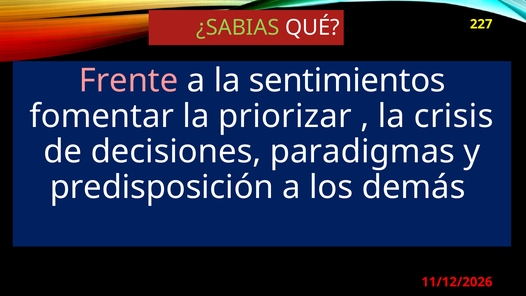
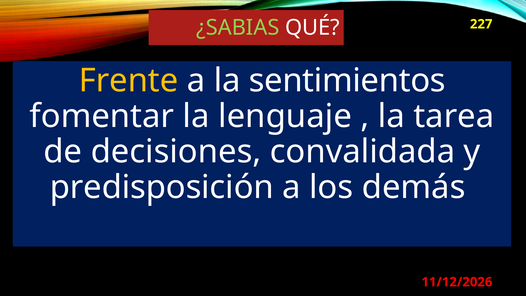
Frente colour: pink -> yellow (129, 81)
priorizar: priorizar -> lenguaje (285, 116)
crisis: crisis -> tarea (454, 116)
paradigmas: paradigmas -> convalidada (362, 152)
